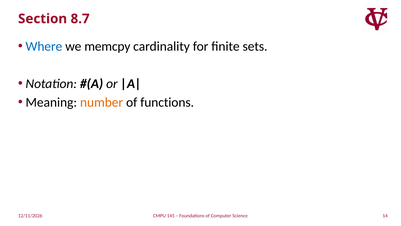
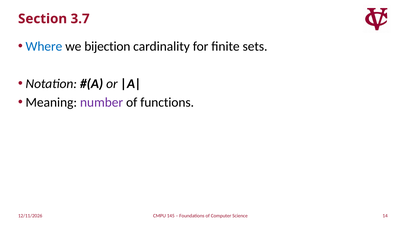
8.7: 8.7 -> 3.7 (80, 19)
memcpy: memcpy -> bijection (107, 46)
number colour: orange -> purple (102, 102)
